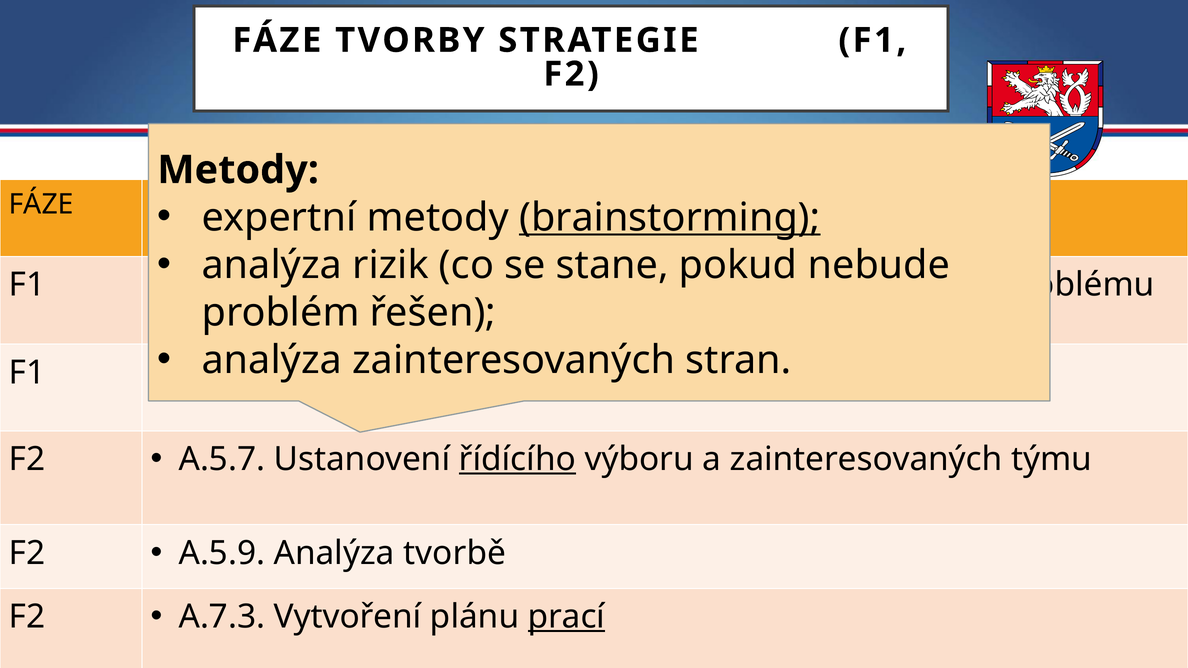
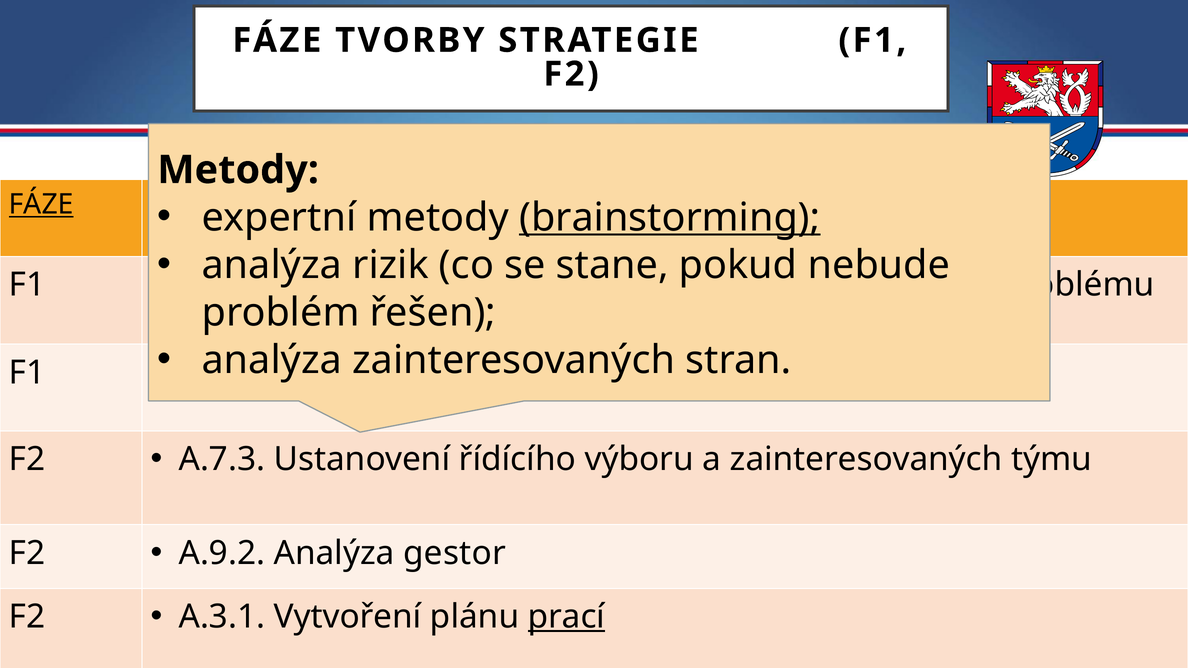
FÁZE underline: none -> present (41, 205)
A.5.7: A.5.7 -> A.7.3 (222, 459)
řídícího underline: present -> none (517, 459)
A.5.9: A.5.9 -> A.9.2 (222, 553)
tvorbě: tvorbě -> gestor (455, 553)
A.7.3: A.7.3 -> A.3.1 (222, 617)
